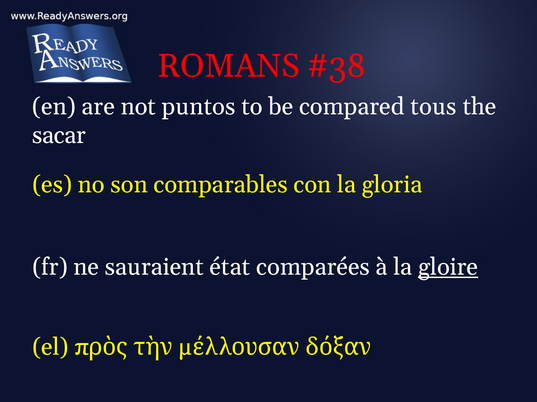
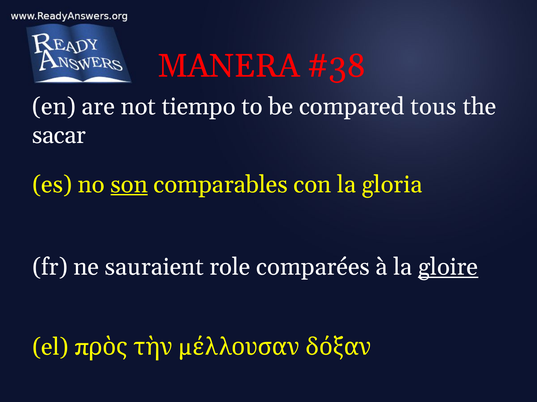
ROMANS: ROMANS -> MANERA (229, 66)
puntos: puntos -> tiempo (199, 107)
son underline: none -> present (129, 185)
état: état -> role (230, 268)
